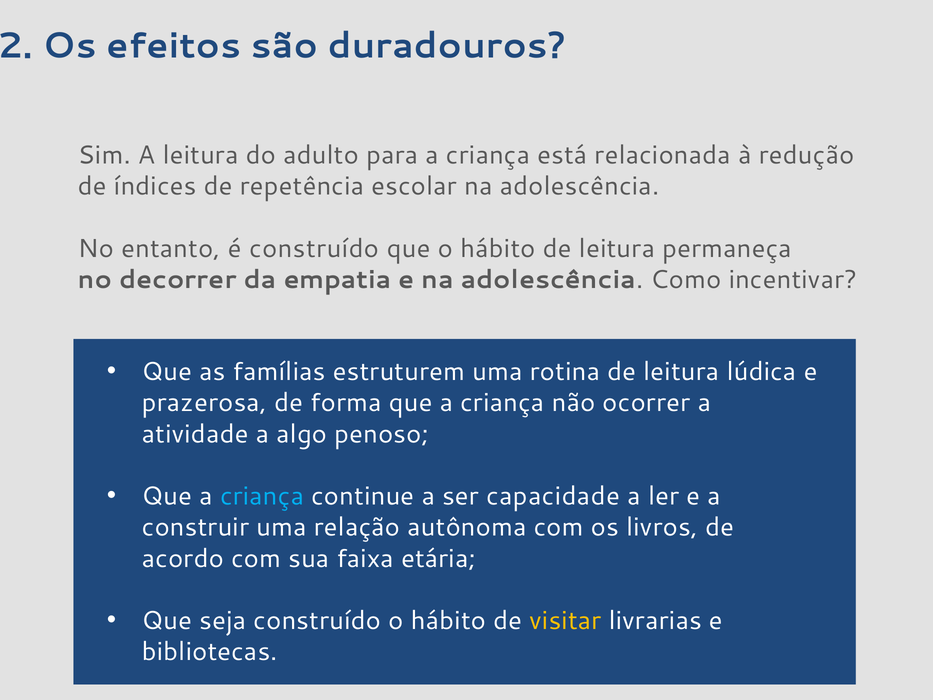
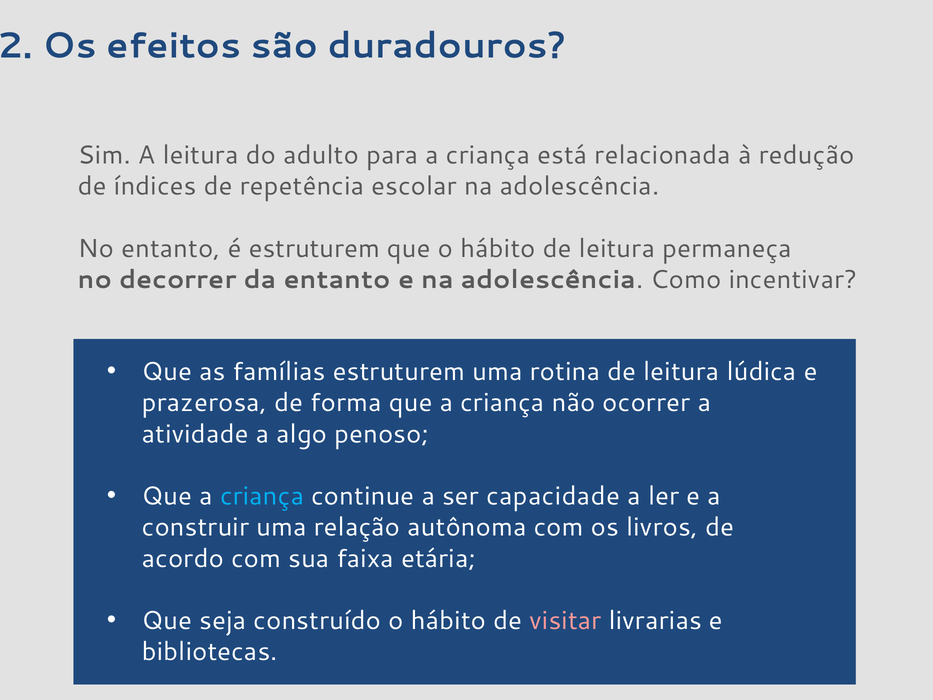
é construído: construído -> estruturem (314, 248)
da empatia: empatia -> entanto (337, 279)
visitar colour: yellow -> pink (565, 621)
